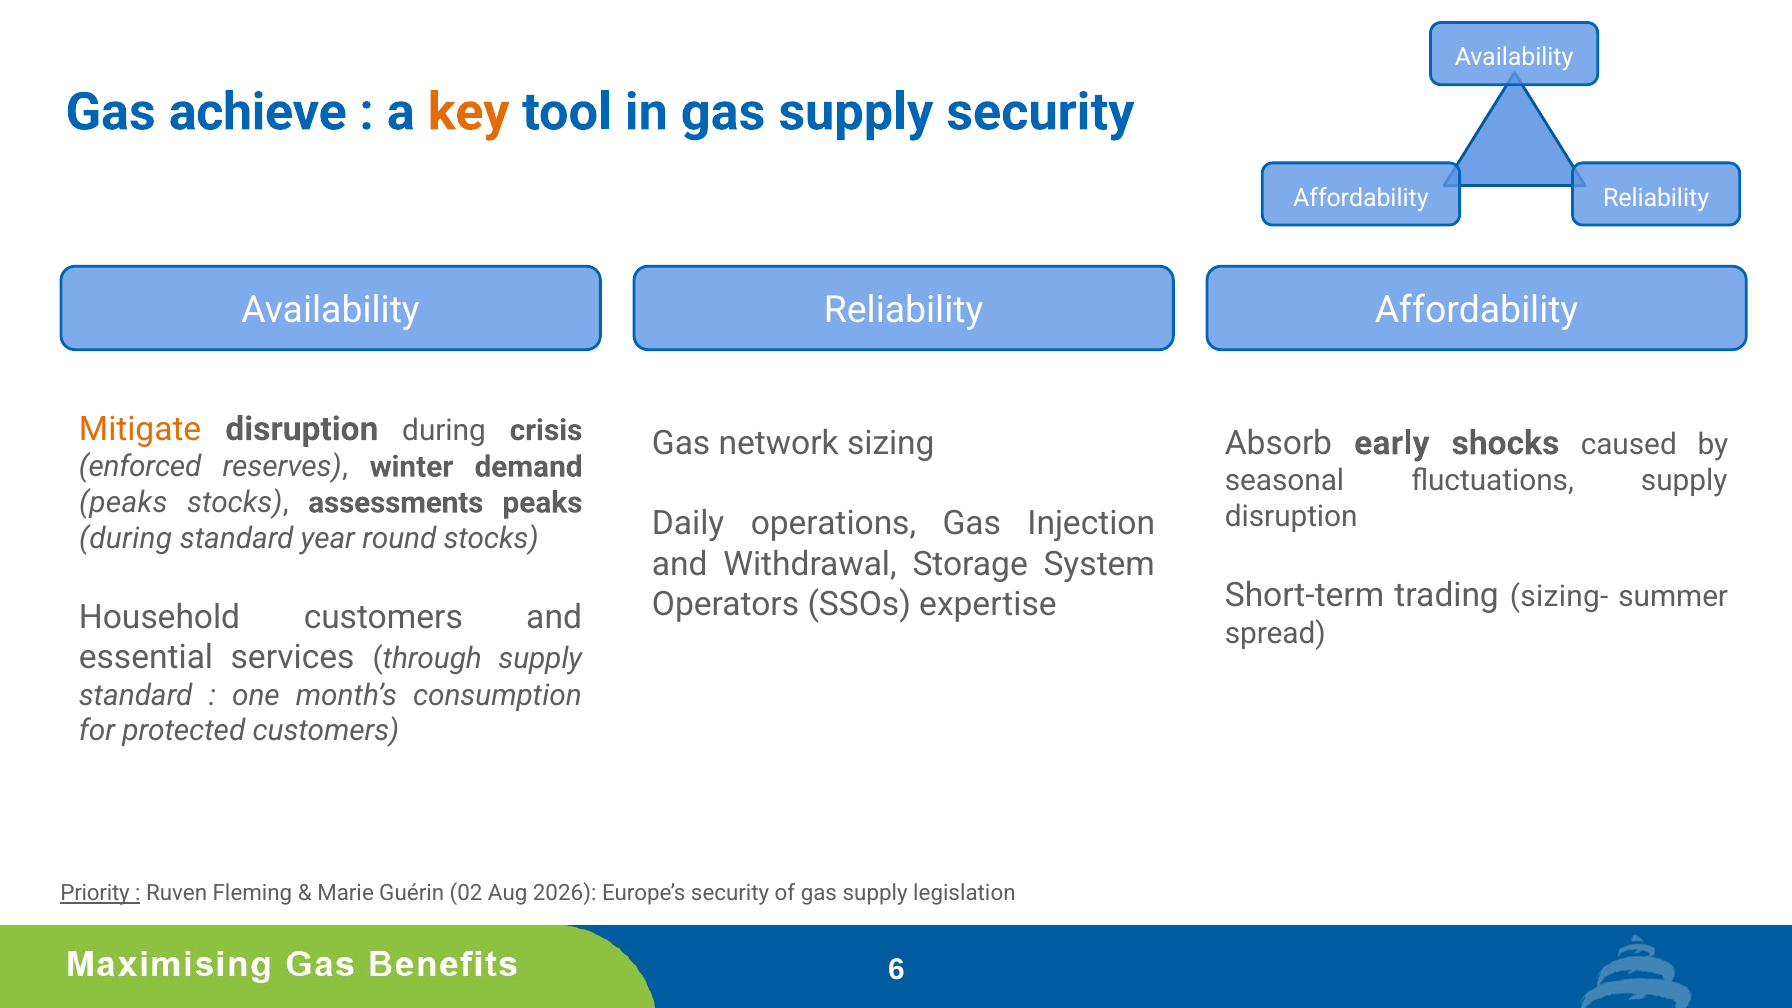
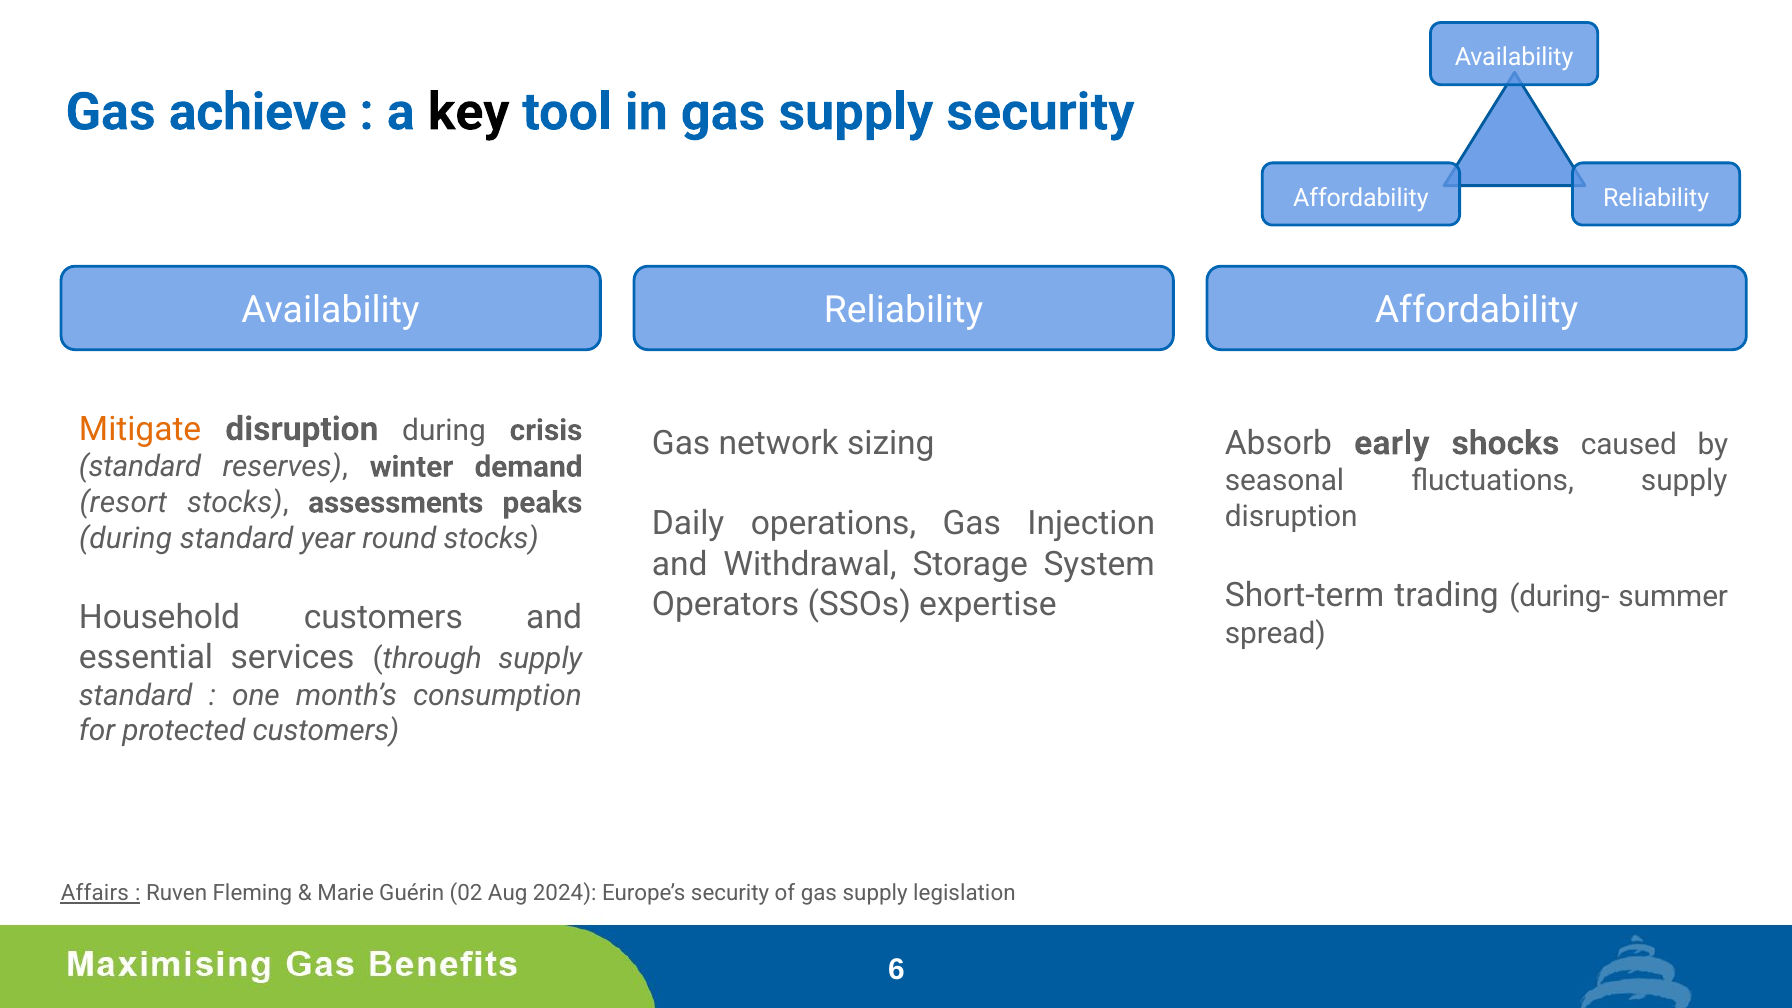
key colour: orange -> black (469, 112)
enforced: enforced -> standard (140, 467)
peaks: peaks -> resort (123, 503)
sizing-: sizing- -> during- (1559, 597)
Priority: Priority -> Affairs (95, 893)
2026: 2026 -> 2024 (565, 893)
